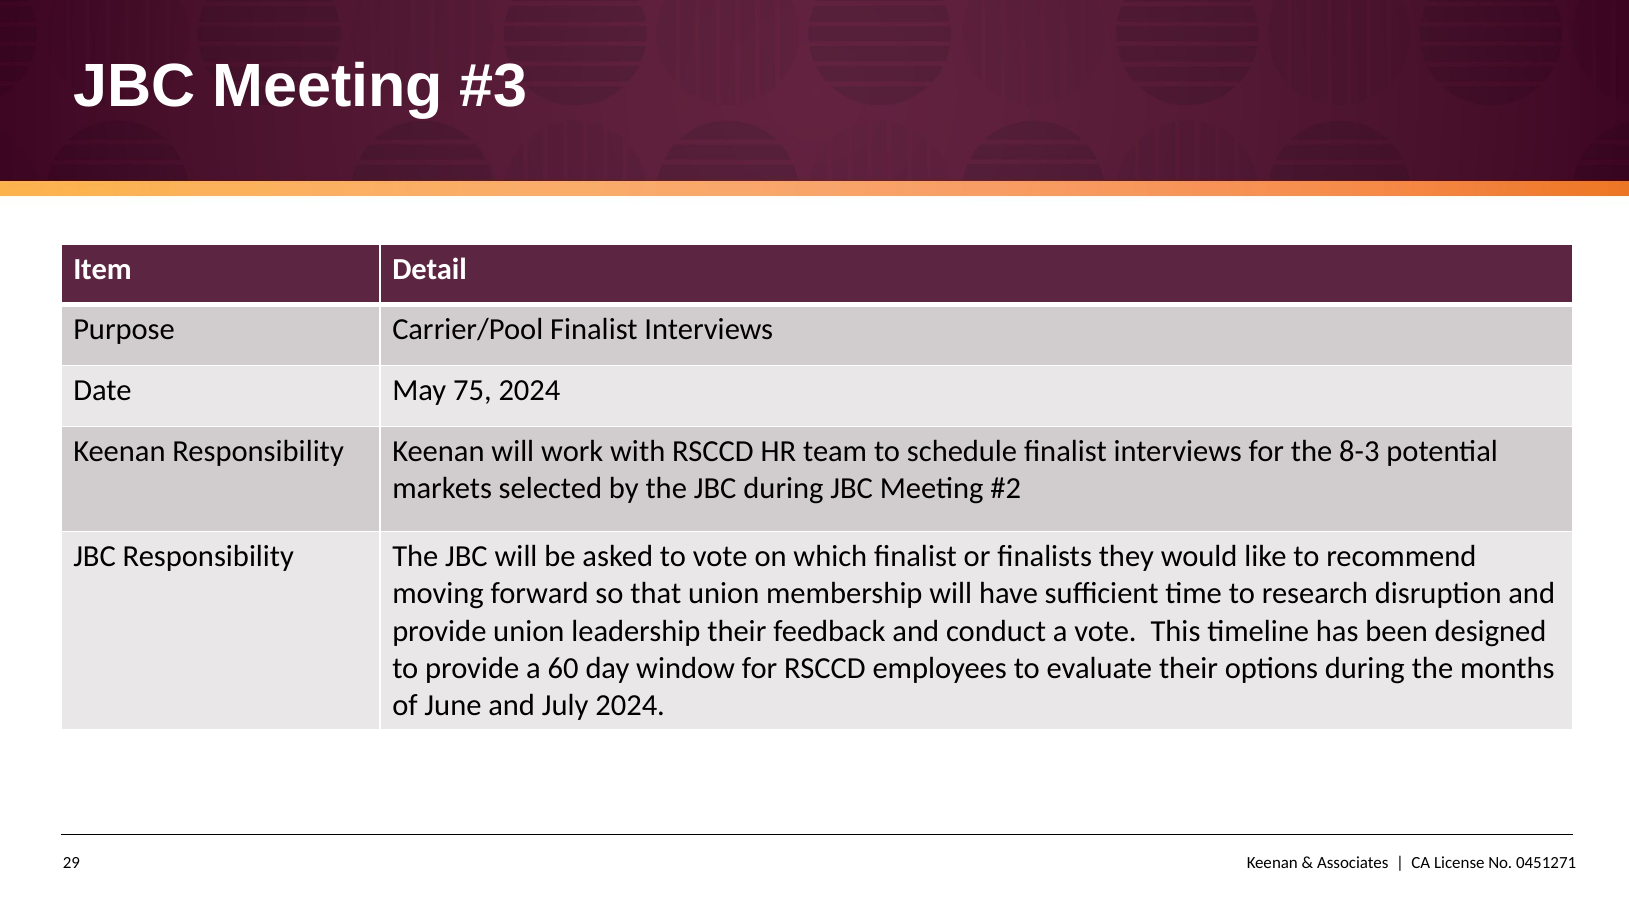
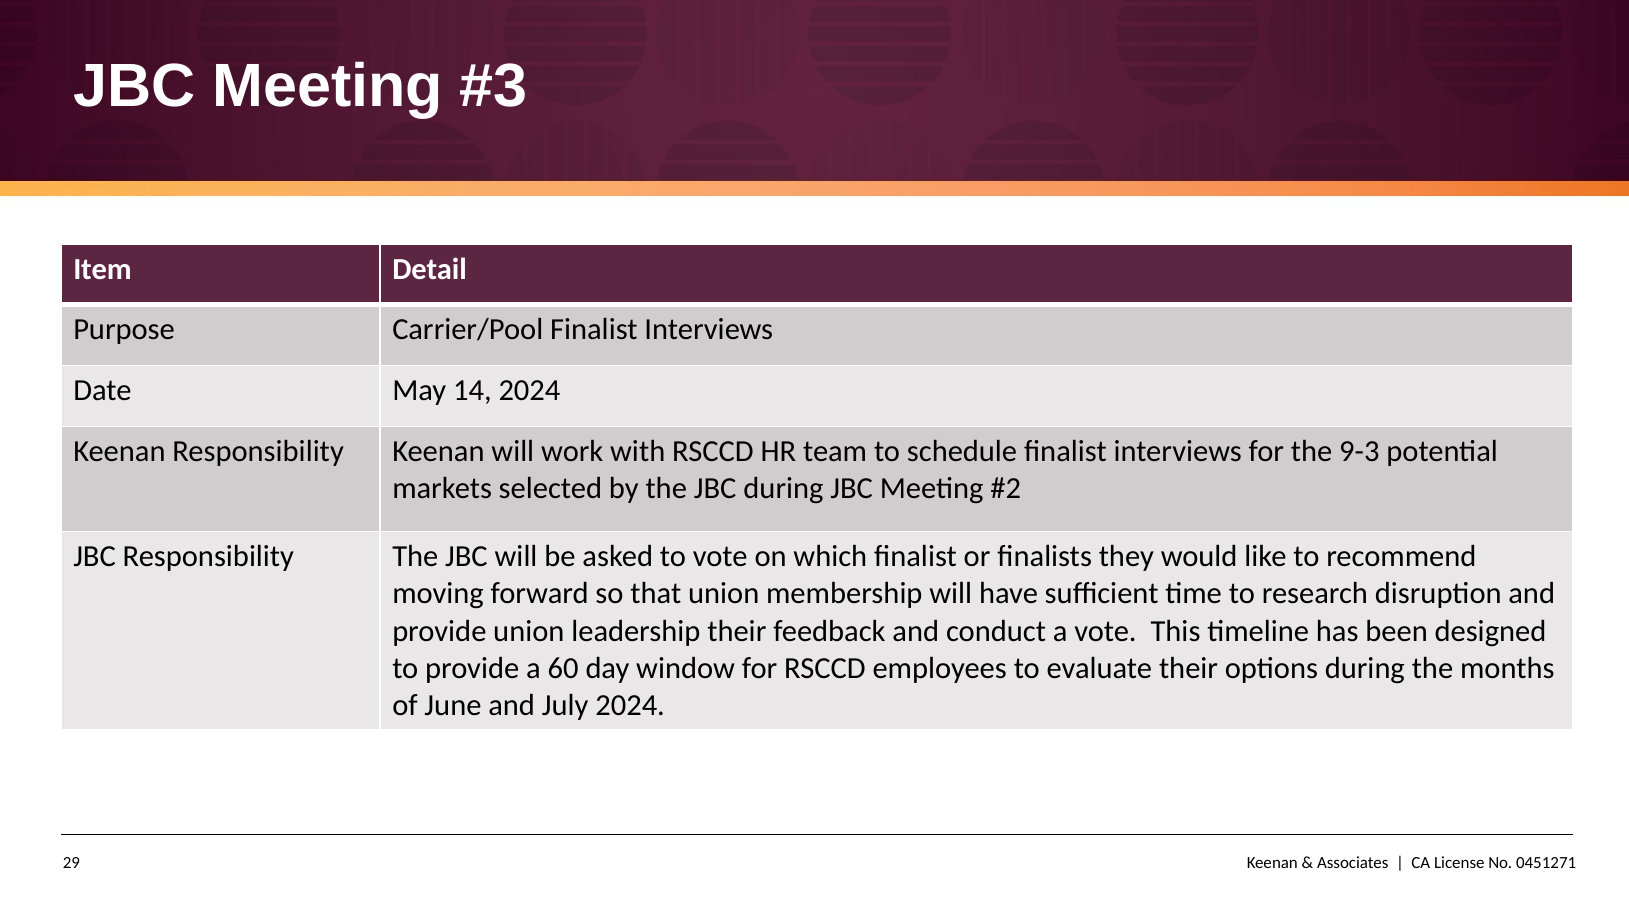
75: 75 -> 14 (472, 391)
8-3: 8-3 -> 9-3 (1359, 452)
